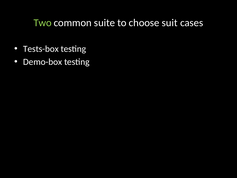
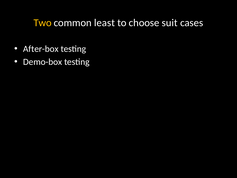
Two colour: light green -> yellow (43, 23)
suite: suite -> least (104, 23)
Tests-box: Tests-box -> After-box (41, 49)
